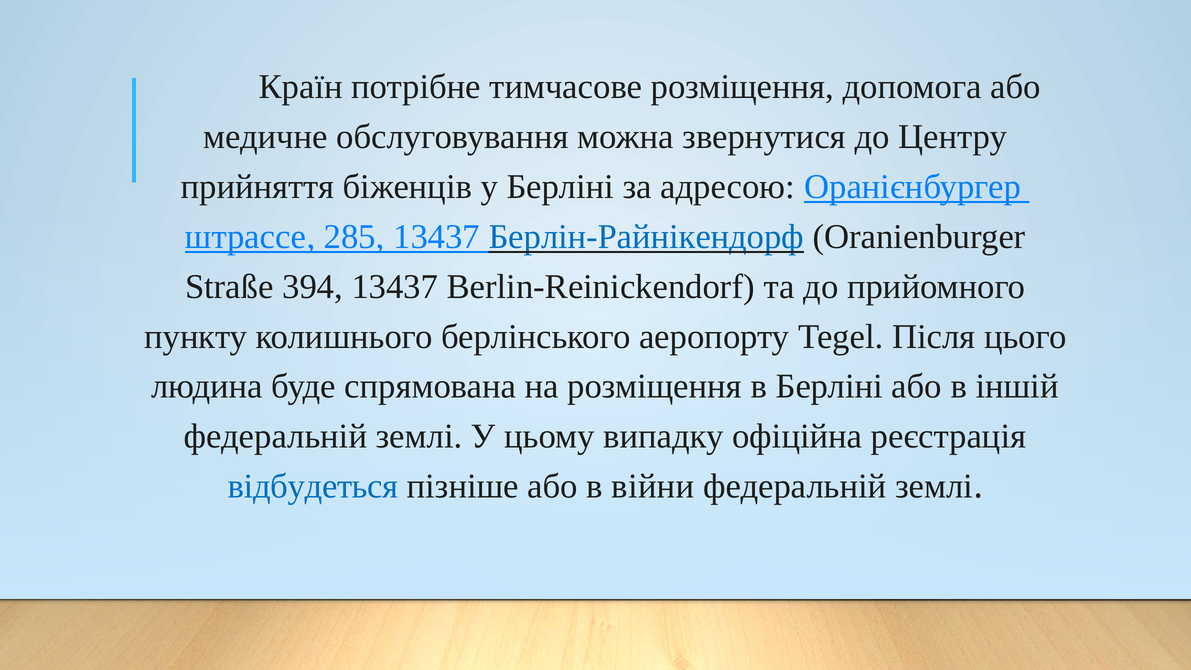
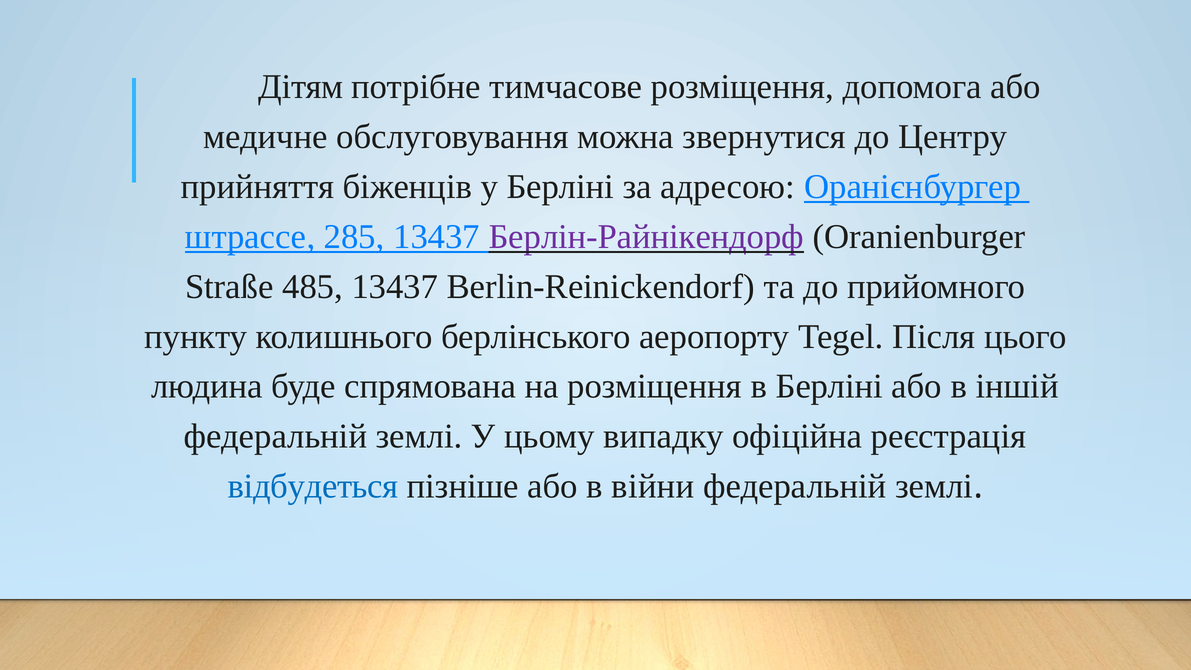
Країн: Країн -> Дітям (301, 87)
Берлін-Райнікендорф colour: blue -> purple (646, 237)
394: 394 -> 485 (313, 287)
